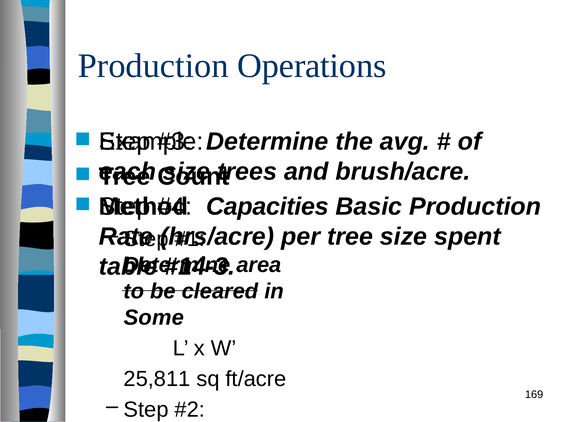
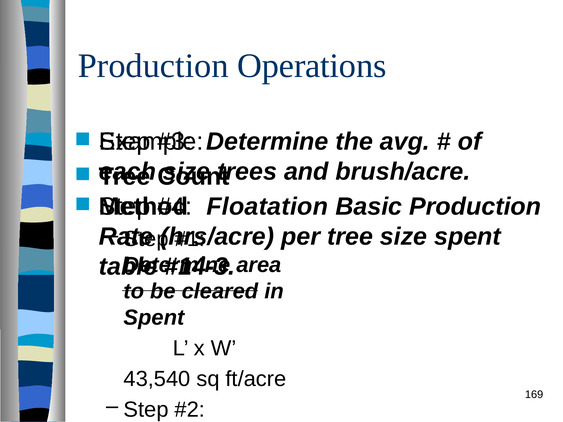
Capacities: Capacities -> Floatation (267, 207)
Some: Some -> Spent (154, 318)
25,811: 25,811 -> 43,540 (157, 379)
